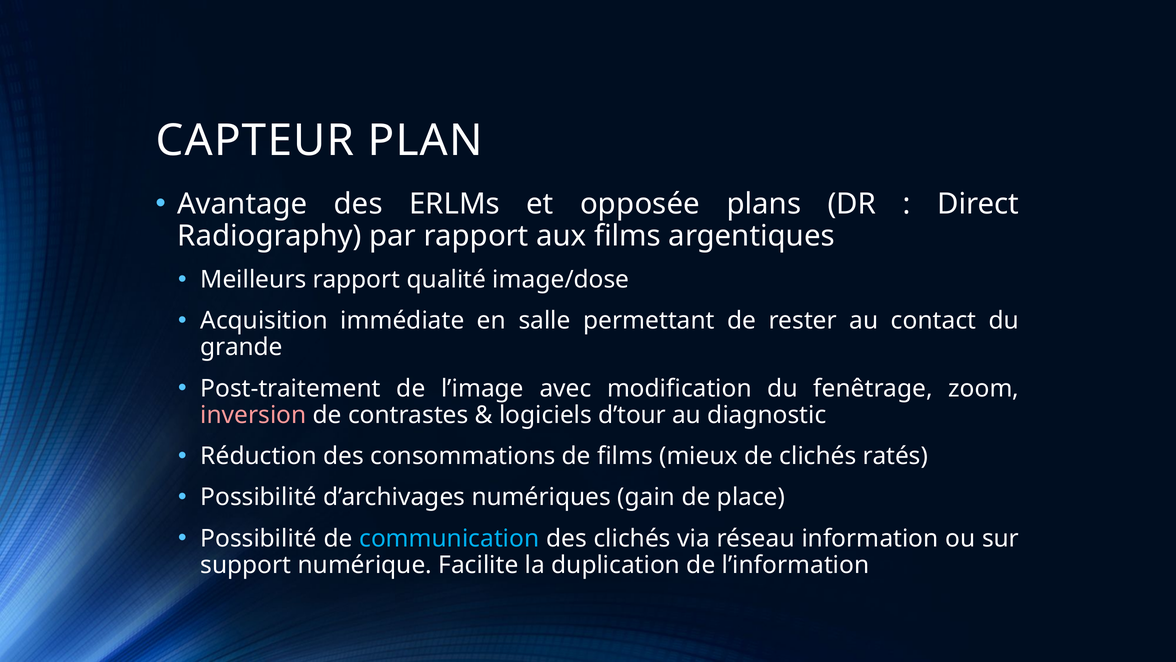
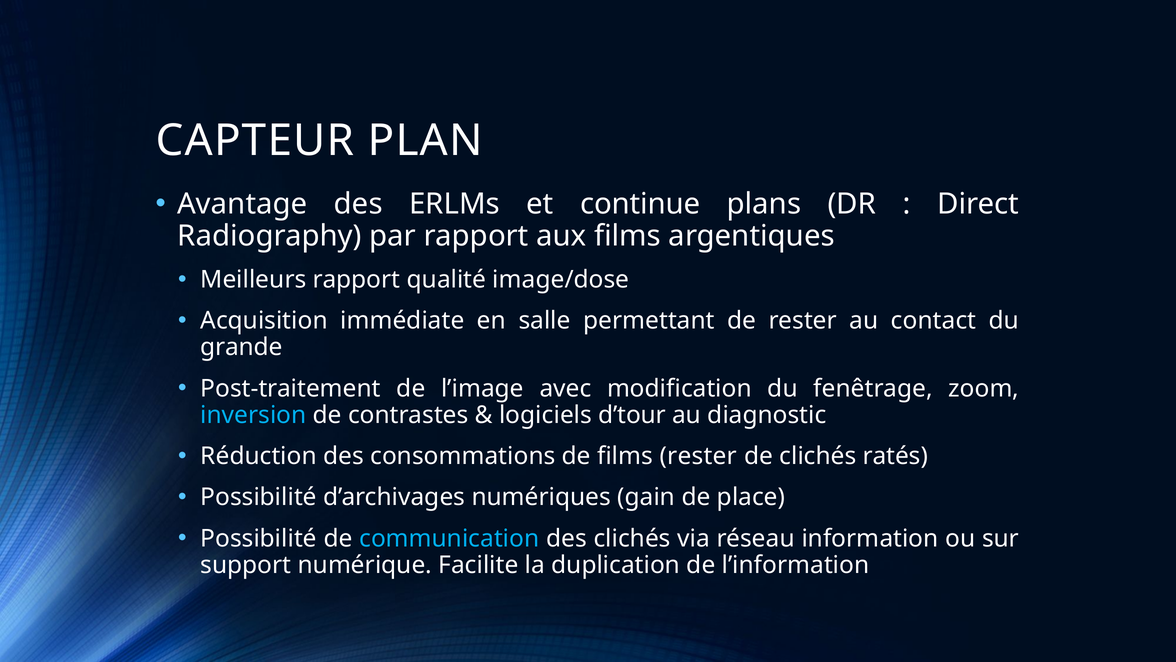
opposée: opposée -> continue (640, 204)
inversion colour: pink -> light blue (253, 415)
films mieux: mieux -> rester (698, 456)
